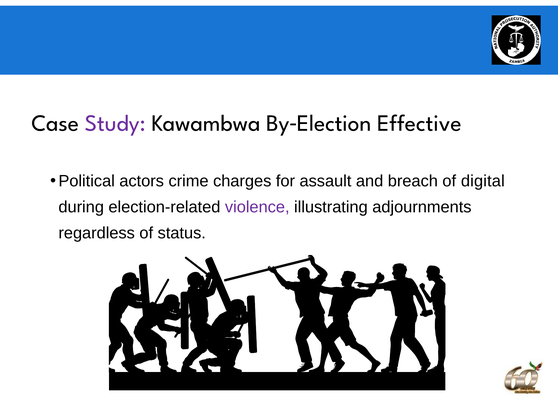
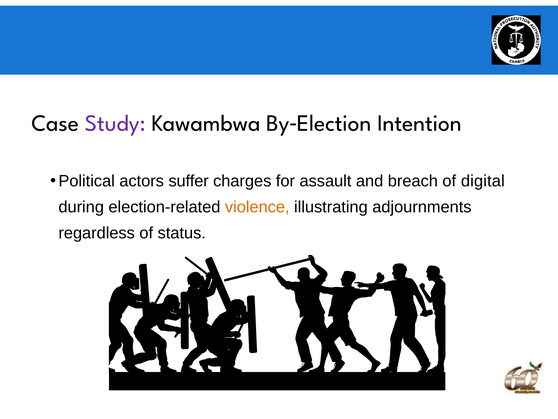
Effective: Effective -> Intention (419, 123)
crime: crime -> suffer (189, 181)
violence colour: purple -> orange (257, 207)
